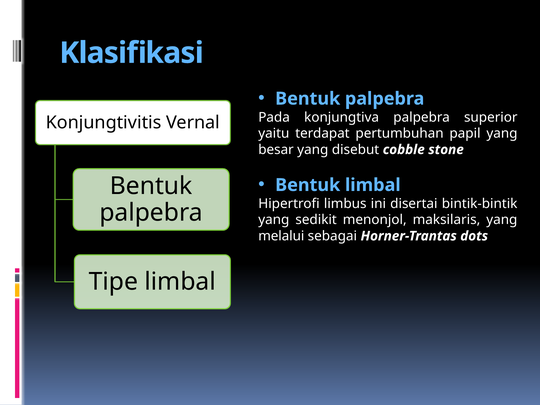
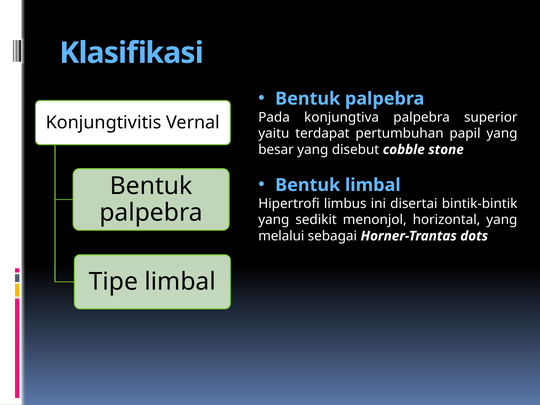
maksilaris: maksilaris -> horizontal (447, 220)
